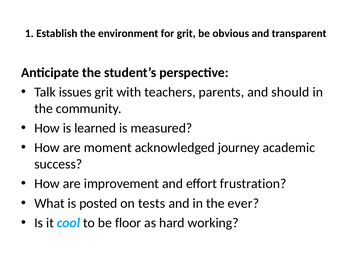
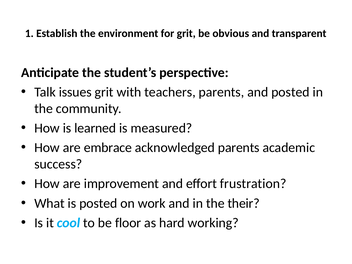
and should: should -> posted (290, 92)
moment: moment -> embrace (108, 148)
acknowledged journey: journey -> parents (239, 148)
tests: tests -> work (152, 203)
ever: ever -> their (244, 203)
